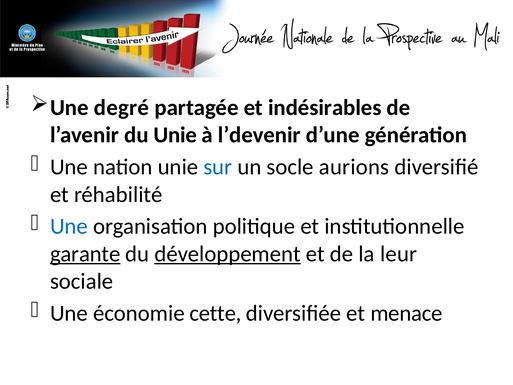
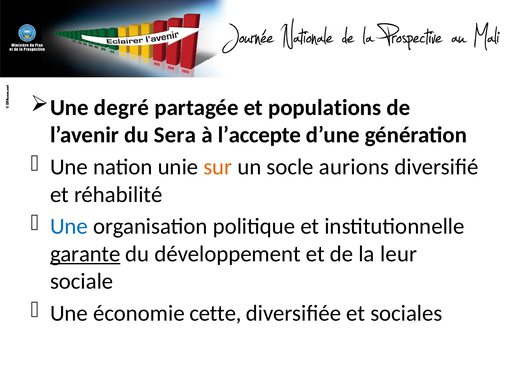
indésirables: indésirables -> populations (325, 108)
du Unie: Unie -> Sera (175, 135)
l’devenir: l’devenir -> l’accepte (259, 135)
sur colour: blue -> orange (218, 167)
développement underline: present -> none (228, 254)
menace: menace -> sociales (406, 313)
